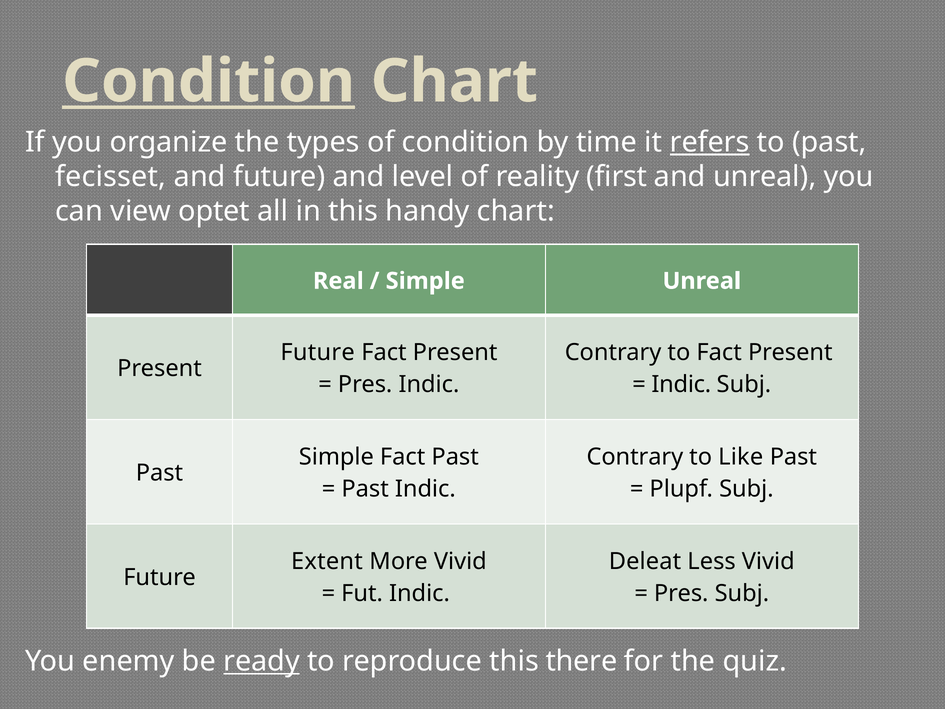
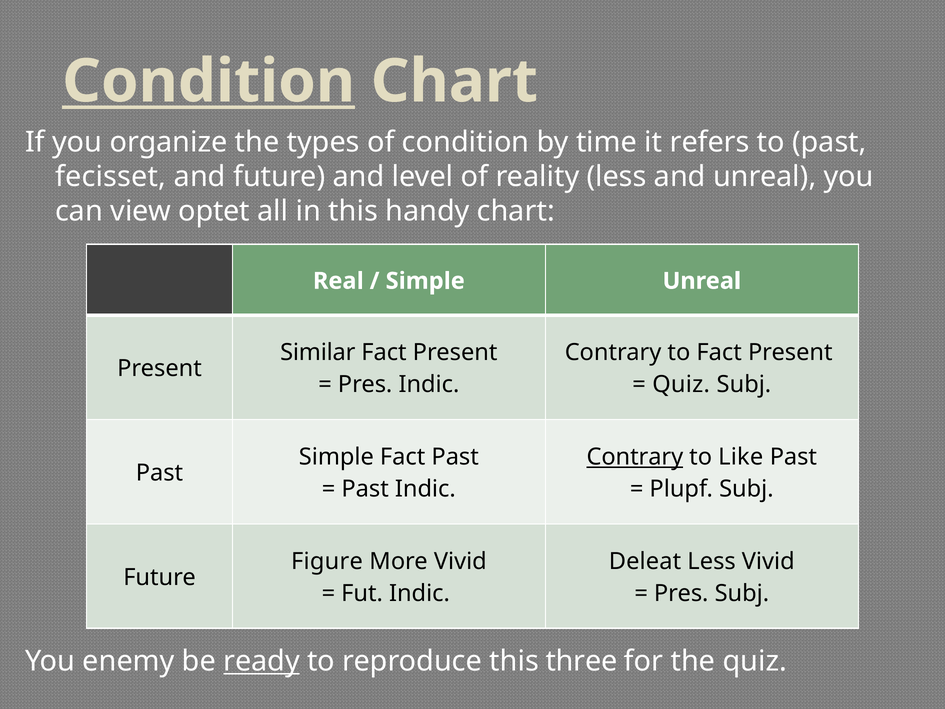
refers underline: present -> none (710, 142)
reality first: first -> less (617, 177)
Future: Future -> Similar (318, 352)
Indic: Indic -> Quiz (681, 385)
Contrary underline: none -> present (635, 457)
Extent: Extent -> Figure (327, 561)
there: there -> three (582, 661)
